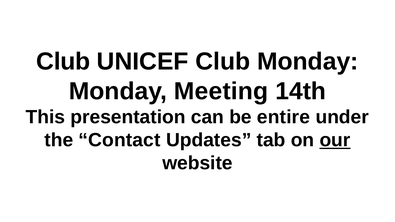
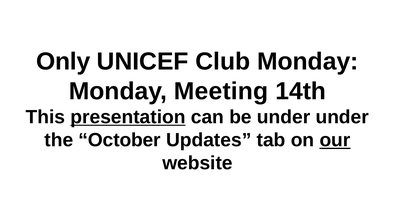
Club: Club -> Only (63, 62)
presentation underline: none -> present (128, 117)
be entire: entire -> under (284, 117)
Contact: Contact -> October (120, 140)
